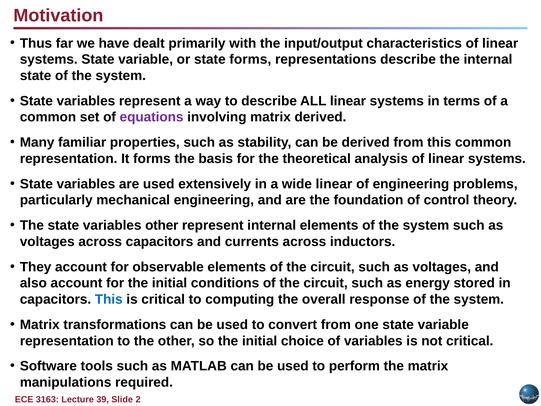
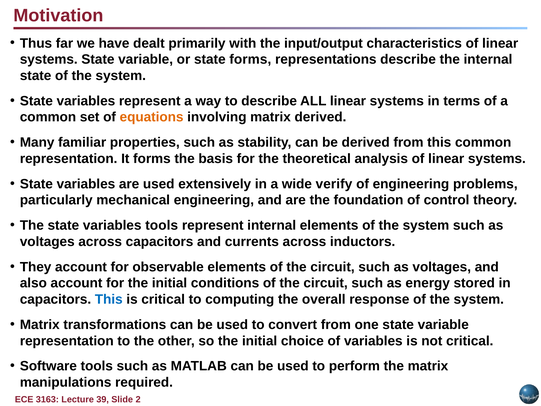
equations colour: purple -> orange (152, 117)
wide linear: linear -> verify (334, 184)
variables other: other -> tools (162, 225)
